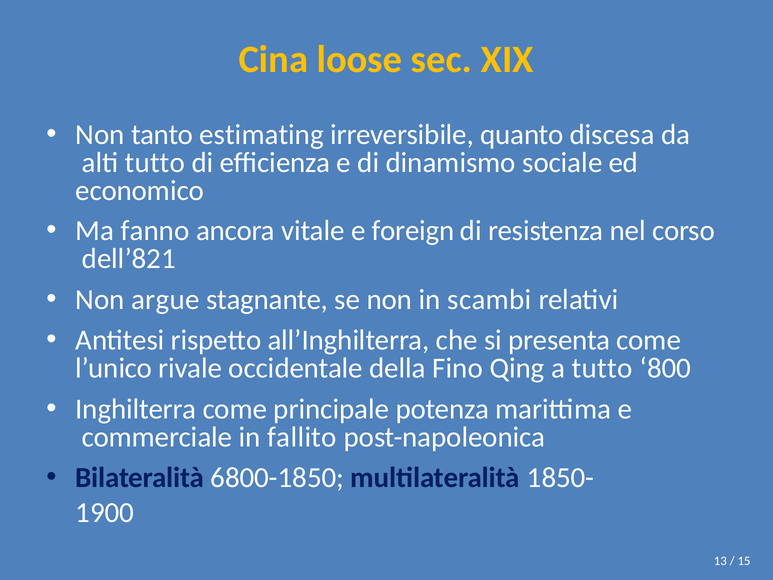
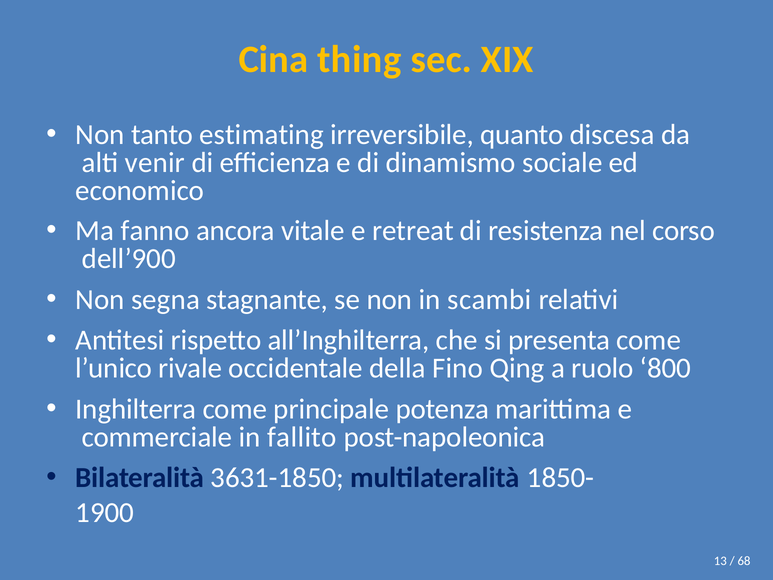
loose: loose -> thing (359, 59)
alti tutto: tutto -> venir (155, 163)
foreign: foreign -> retreat (413, 231)
dell’821: dell’821 -> dell’900 (129, 259)
argue: argue -> segna (165, 300)
a tutto: tutto -> ruolo (602, 368)
6800-1850: 6800-1850 -> 3631-1850 (277, 478)
15: 15 -> 68 (744, 561)
